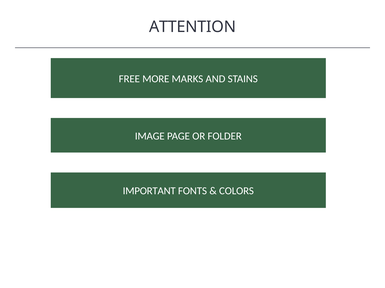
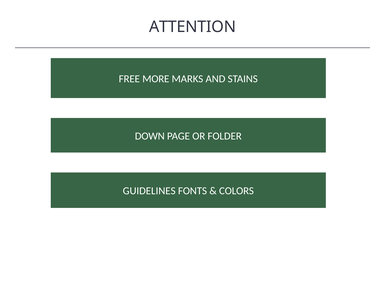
IMAGE: IMAGE -> DOWN (150, 136)
IMPORTANT: IMPORTANT -> GUIDELINES (149, 191)
